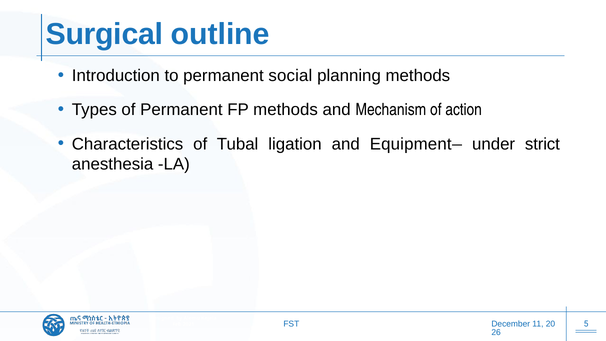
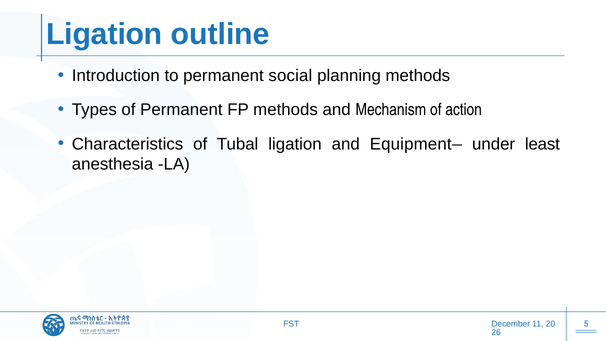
Surgical: Surgical -> Ligation (104, 34)
strict: strict -> least (542, 144)
